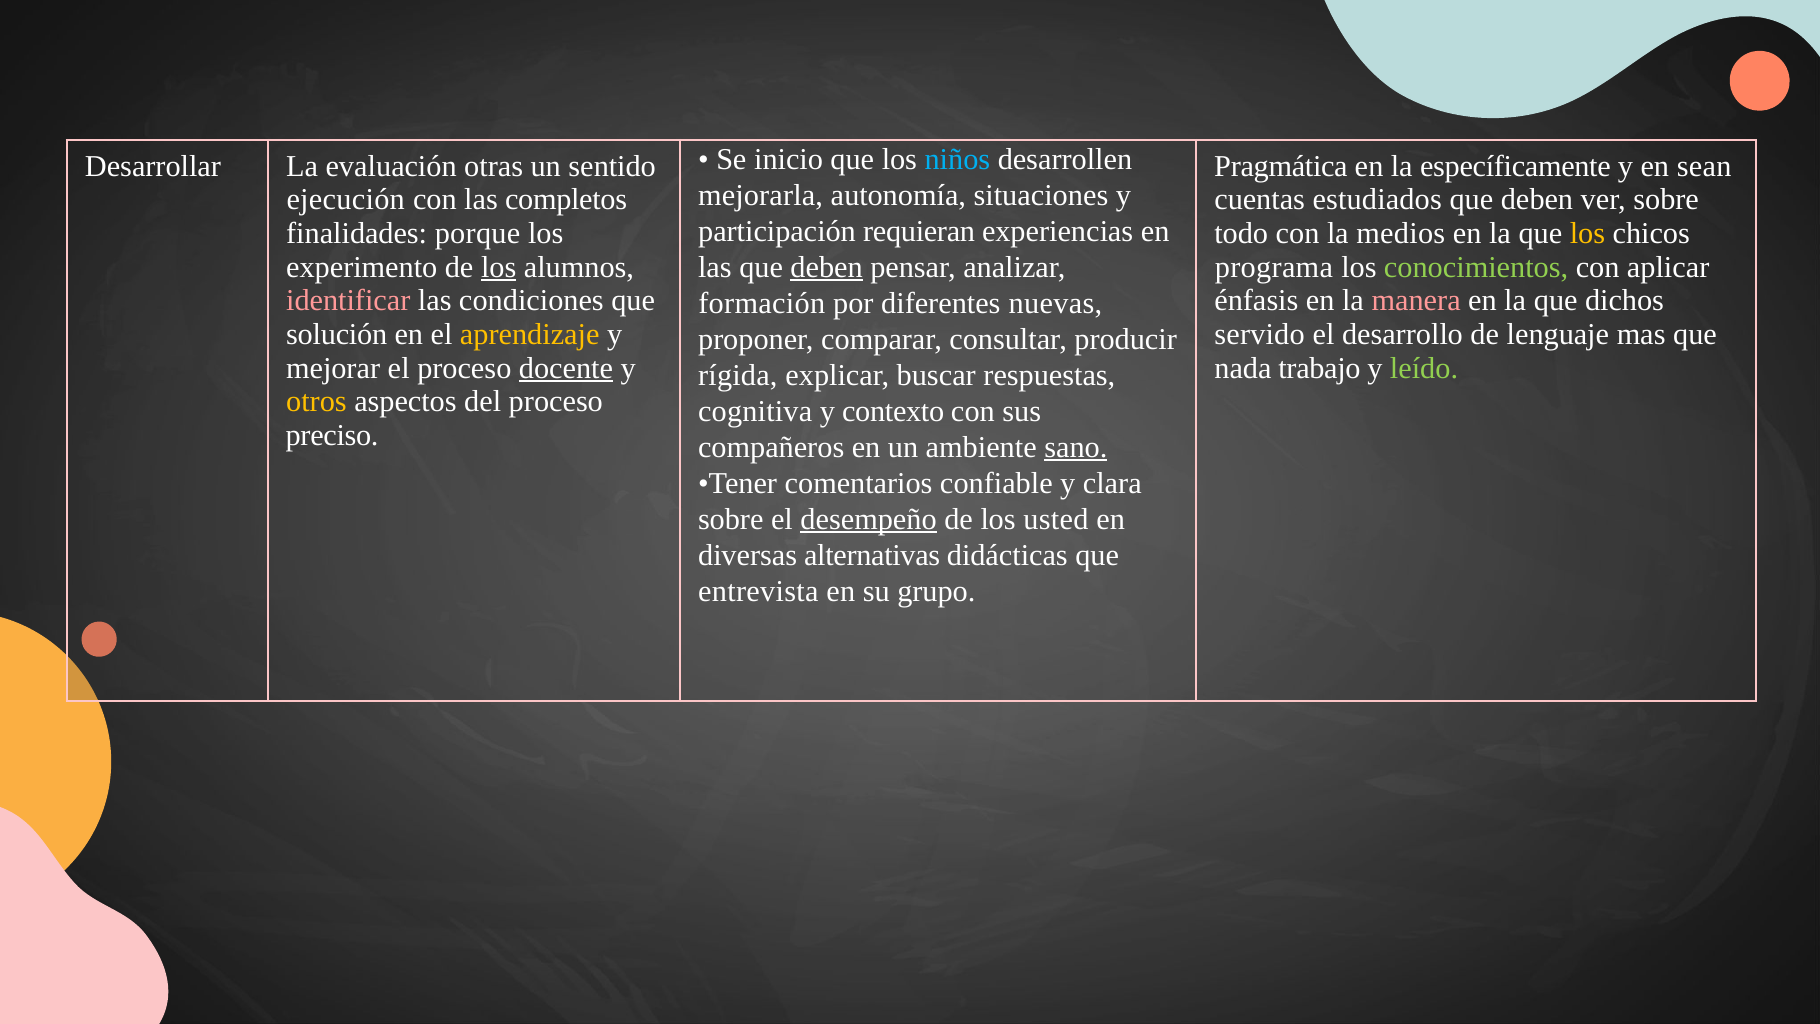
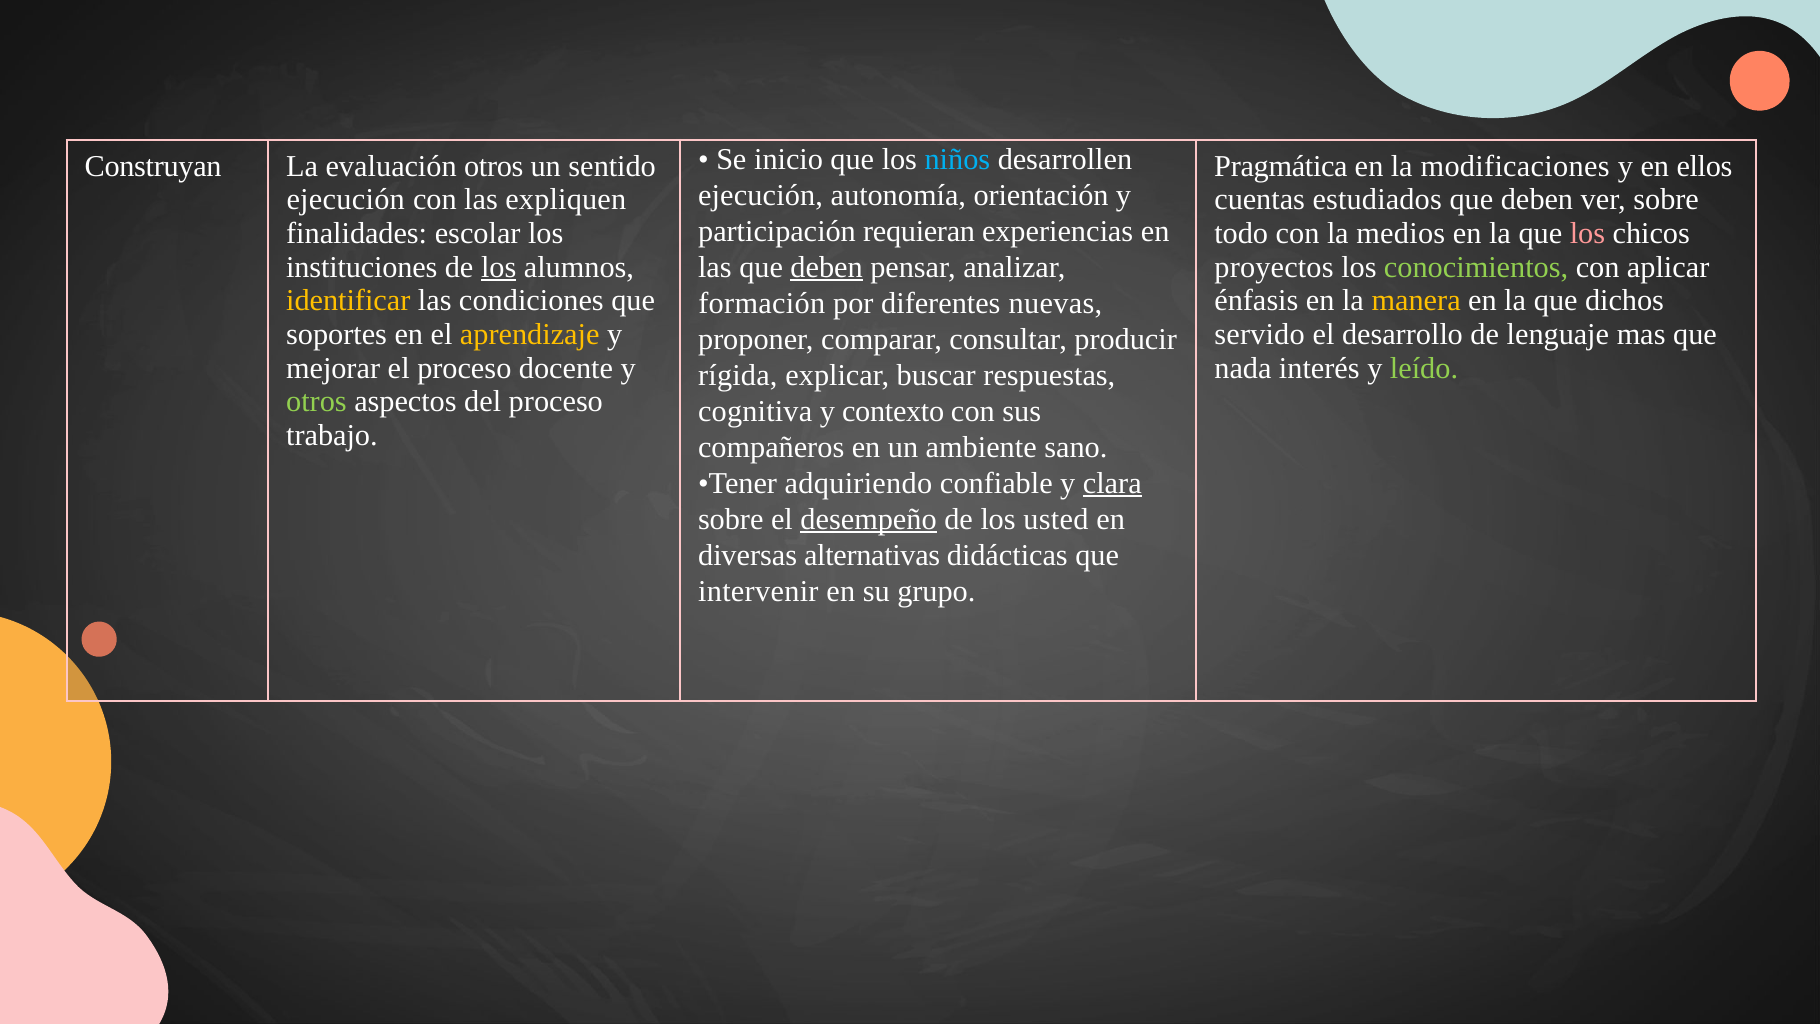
Desarrollar: Desarrollar -> Construyan (153, 166)
evaluación otras: otras -> otros (494, 166)
específicamente: específicamente -> modificaciones (1515, 166)
sean: sean -> ellos (1704, 166)
mejorarla: mejorarla -> ejecución (761, 195)
situaciones: situaciones -> orientación (1041, 195)
completos: completos -> expliquen (566, 200)
porque: porque -> escolar (478, 233)
los colour: yellow -> pink (1587, 233)
experimento: experimento -> instituciones (362, 267)
programa: programa -> proyectos (1274, 267)
identificar colour: pink -> yellow (348, 301)
manera colour: pink -> yellow (1416, 301)
solución: solución -> soportes (337, 335)
docente underline: present -> none (566, 368)
trabajo: trabajo -> interés (1319, 368)
otros colour: yellow -> light green (316, 402)
preciso: preciso -> trabajo (332, 436)
sano underline: present -> none (1076, 447)
comentarios: comentarios -> adquiriendo (858, 483)
clara underline: none -> present (1112, 483)
entrevista: entrevista -> intervenir (758, 591)
